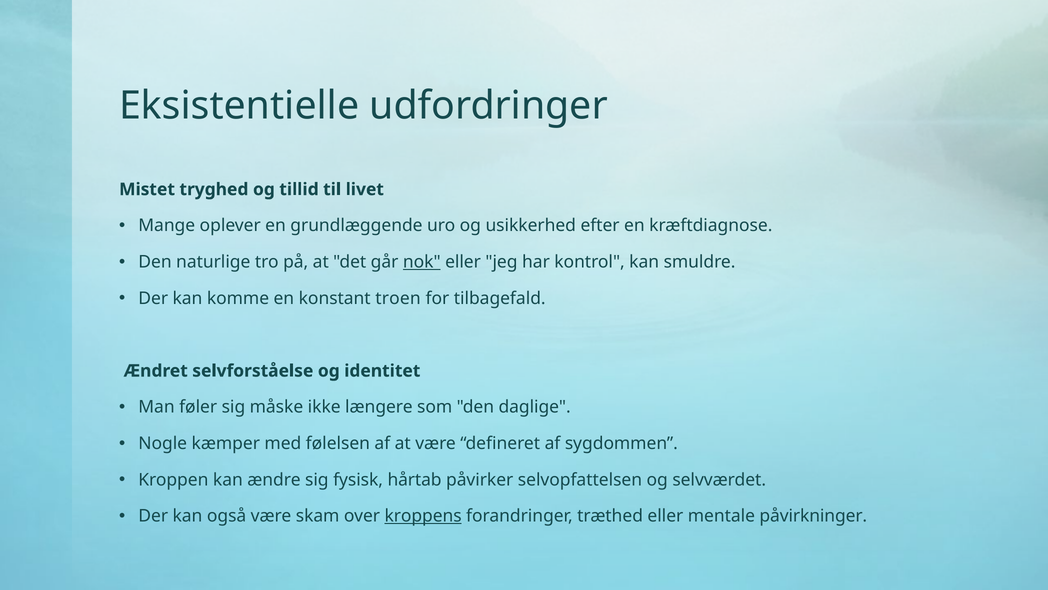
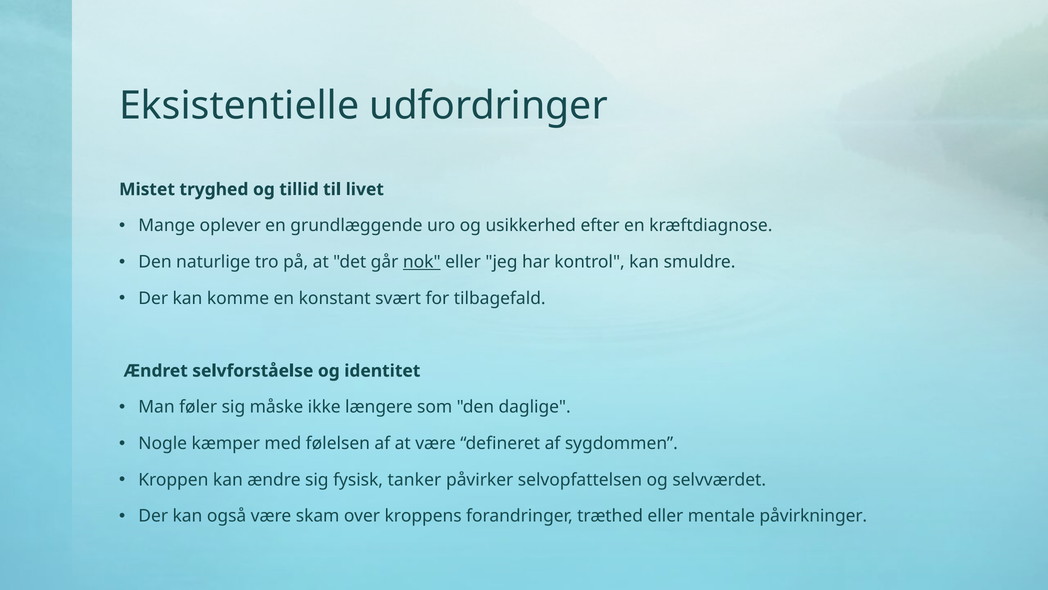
troen: troen -> svært (398, 298)
hårtab: hårtab -> tanker (414, 480)
kroppens underline: present -> none (423, 516)
